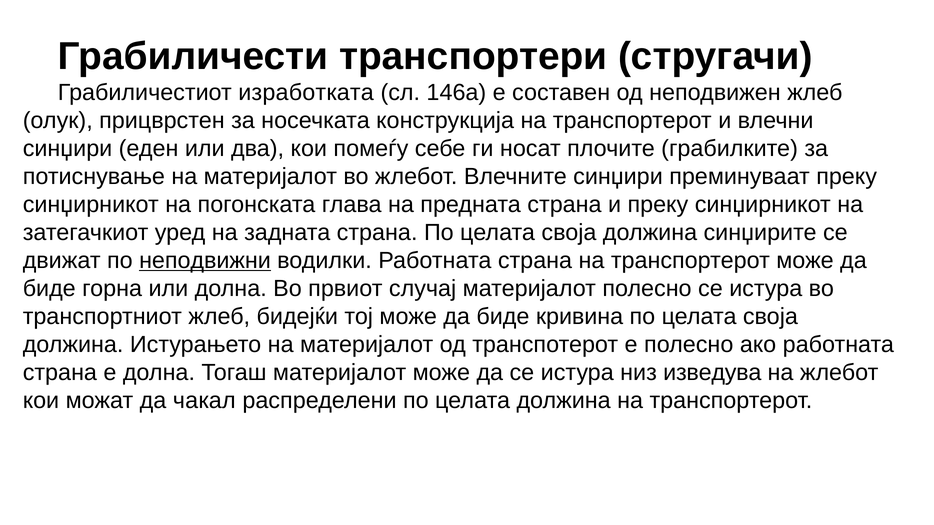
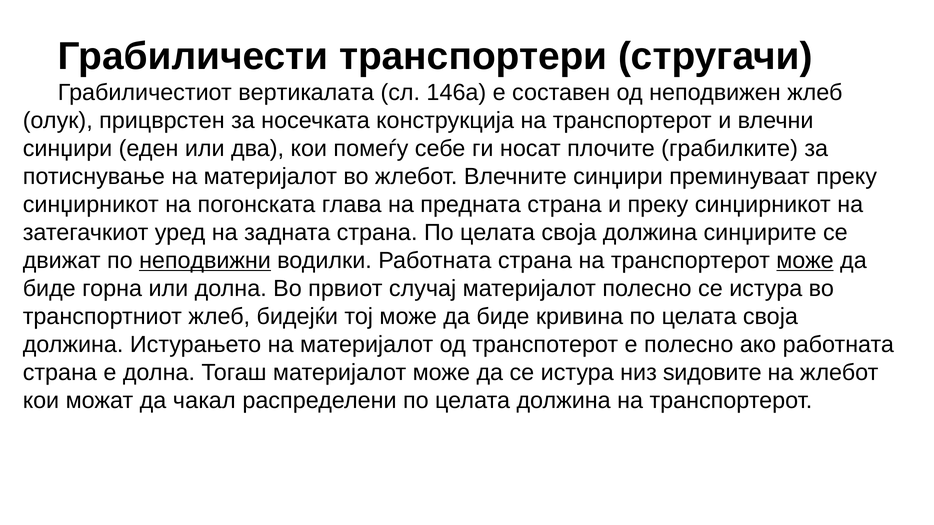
изработката: изработката -> вертикалата (306, 93)
може underline: none -> present (805, 261)
изведува: изведува -> ѕидовите (712, 373)
